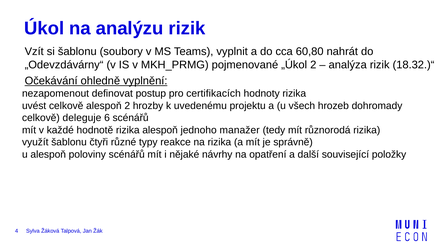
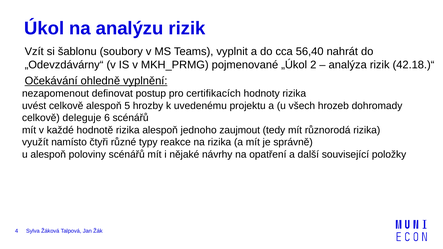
60,80: 60,80 -> 56,40 (310, 52)
18.32.)“: 18.32.)“ -> 42.18.)“ (414, 65)
alespoň 2: 2 -> 5 (127, 106)
manažer: manažer -> zaujmout (240, 130)
využít šablonu: šablonu -> namísto (69, 142)
